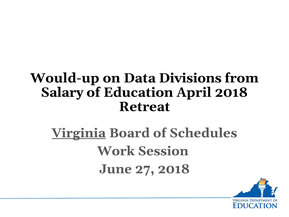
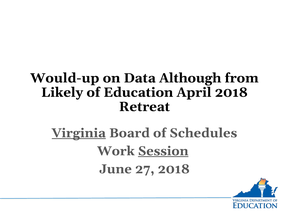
Divisions: Divisions -> Although (190, 78)
Salary: Salary -> Likely (62, 92)
Session underline: none -> present (163, 151)
